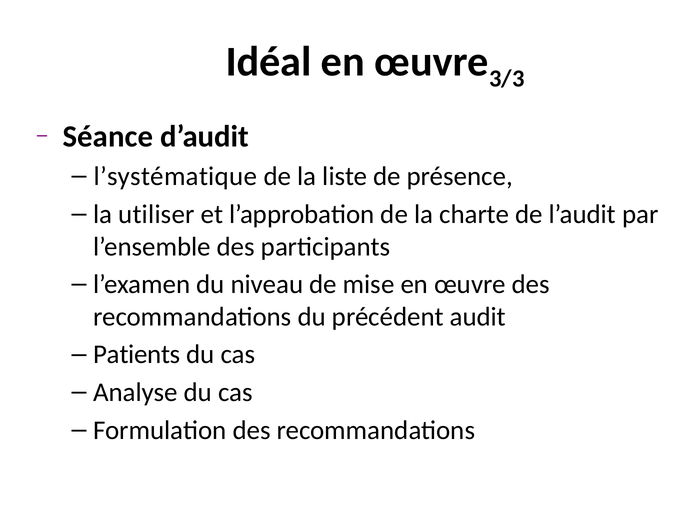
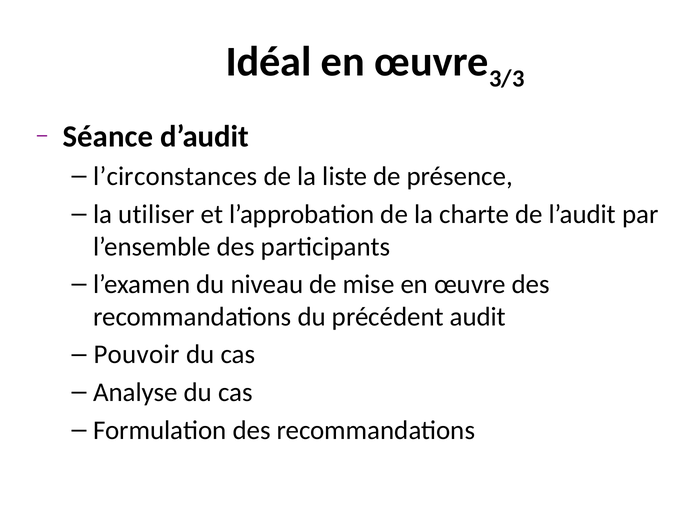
l’systématique: l’systématique -> l’circonstances (175, 176)
Patients: Patients -> Pouvoir (137, 354)
